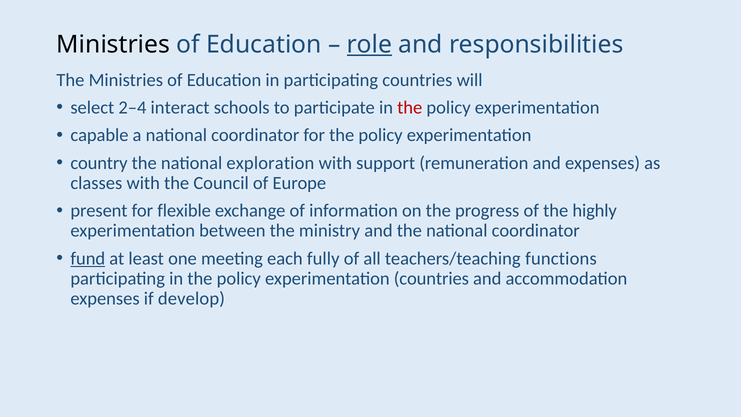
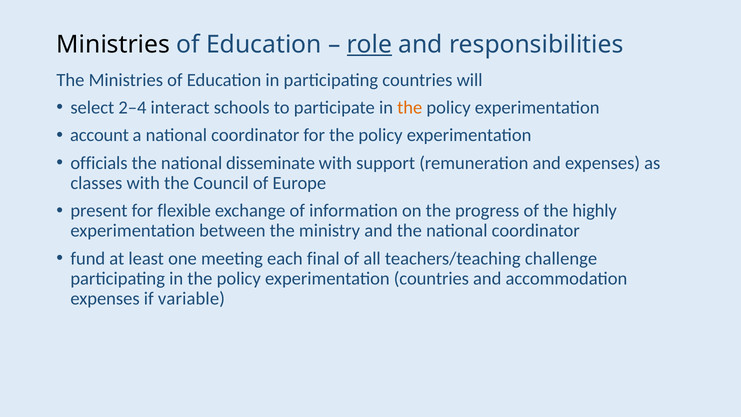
the colour: red -> orange (410, 108)
capable: capable -> account (99, 135)
country: country -> officials (99, 163)
exploration: exploration -> disseminate (271, 163)
fund underline: present -> none (88, 258)
fully: fully -> final (323, 258)
functions: functions -> challenge (561, 258)
develop: develop -> variable (191, 298)
